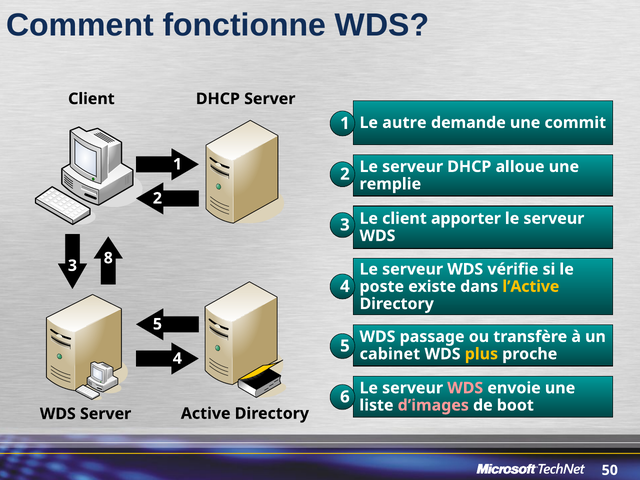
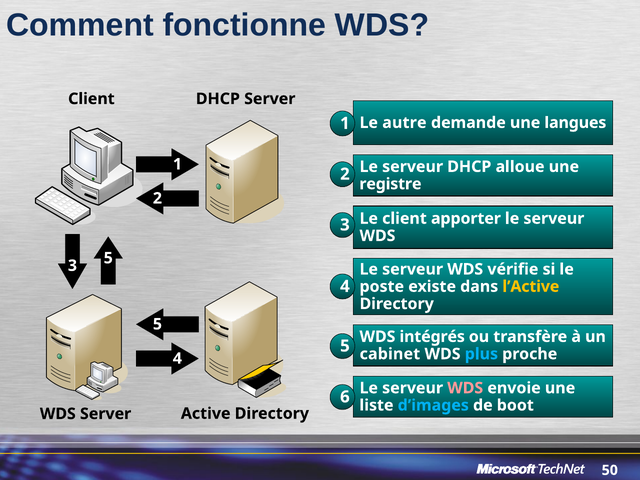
commit: commit -> langues (575, 123)
remplie: remplie -> registre (390, 184)
3 8: 8 -> 5 (108, 258)
passage: passage -> intégrés (432, 337)
plus colour: yellow -> light blue (481, 354)
d’images colour: pink -> light blue (433, 405)
